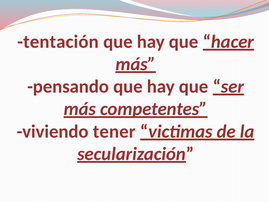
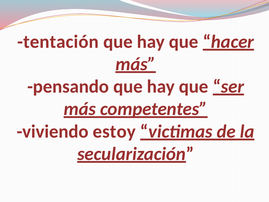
tener: tener -> estoy (114, 131)
